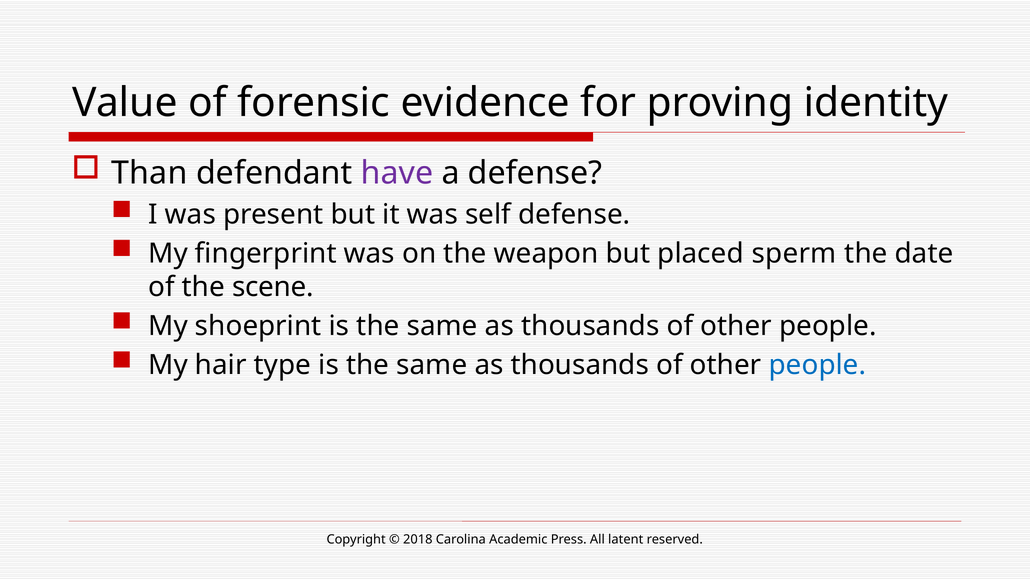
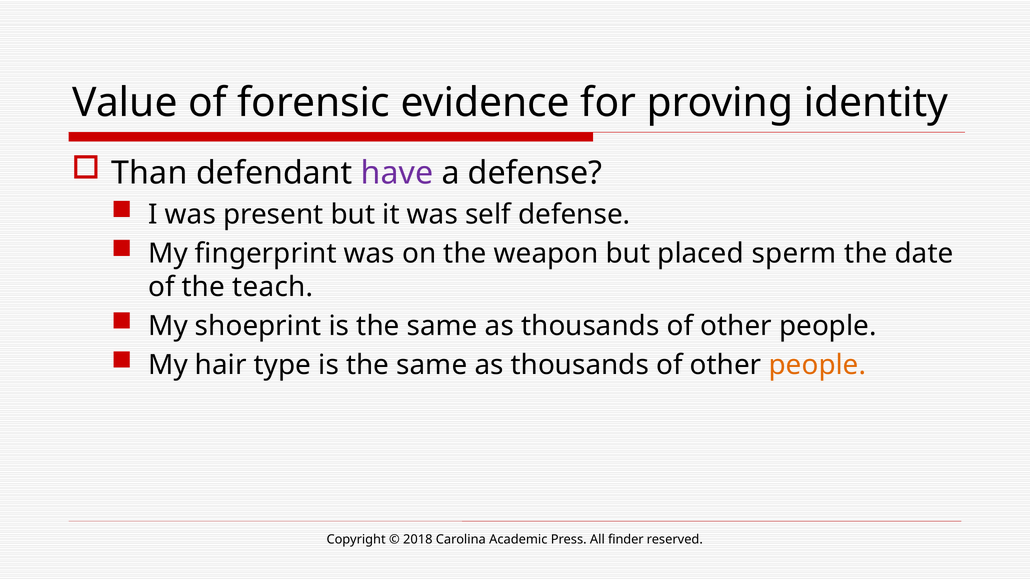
scene: scene -> teach (273, 287)
people colour: blue -> orange (817, 365)
latent: latent -> finder (626, 540)
